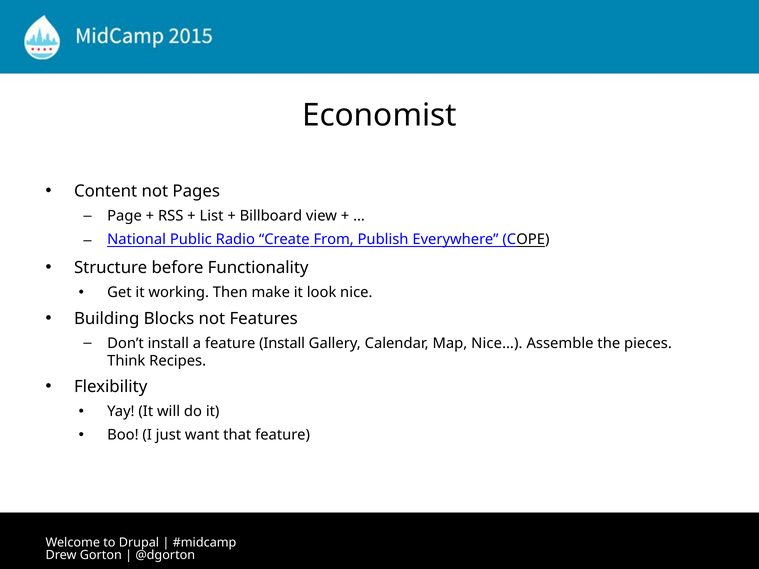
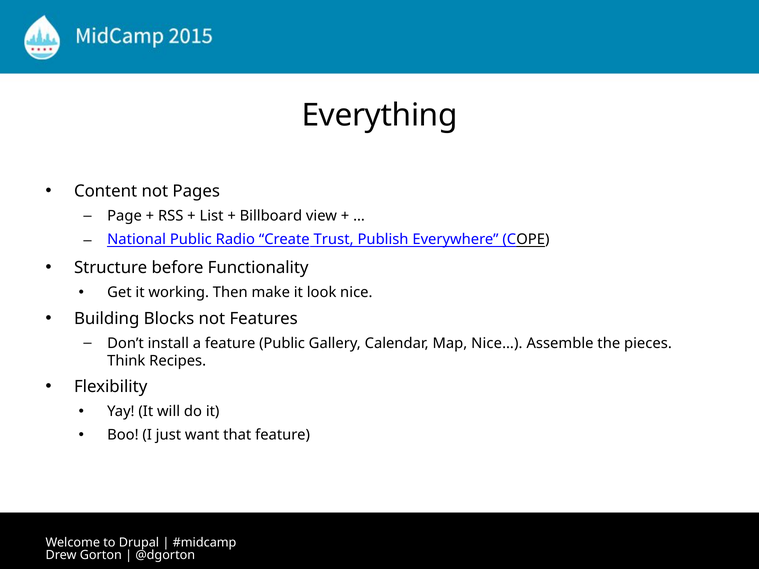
Economist: Economist -> Everything (380, 116)
From: From -> Trust (334, 240)
feature Install: Install -> Public (282, 343)
